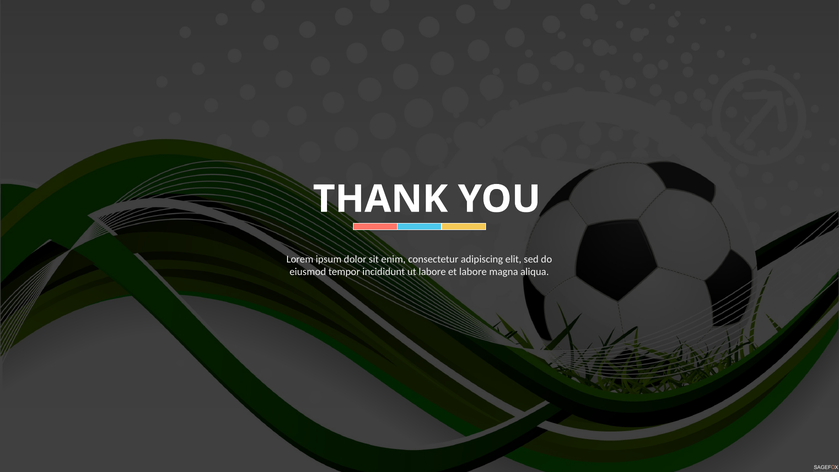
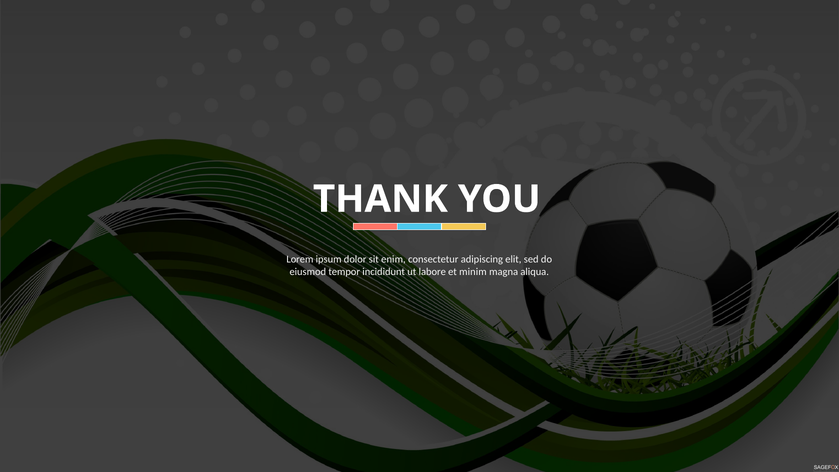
et labore: labore -> minim (473, 272)
